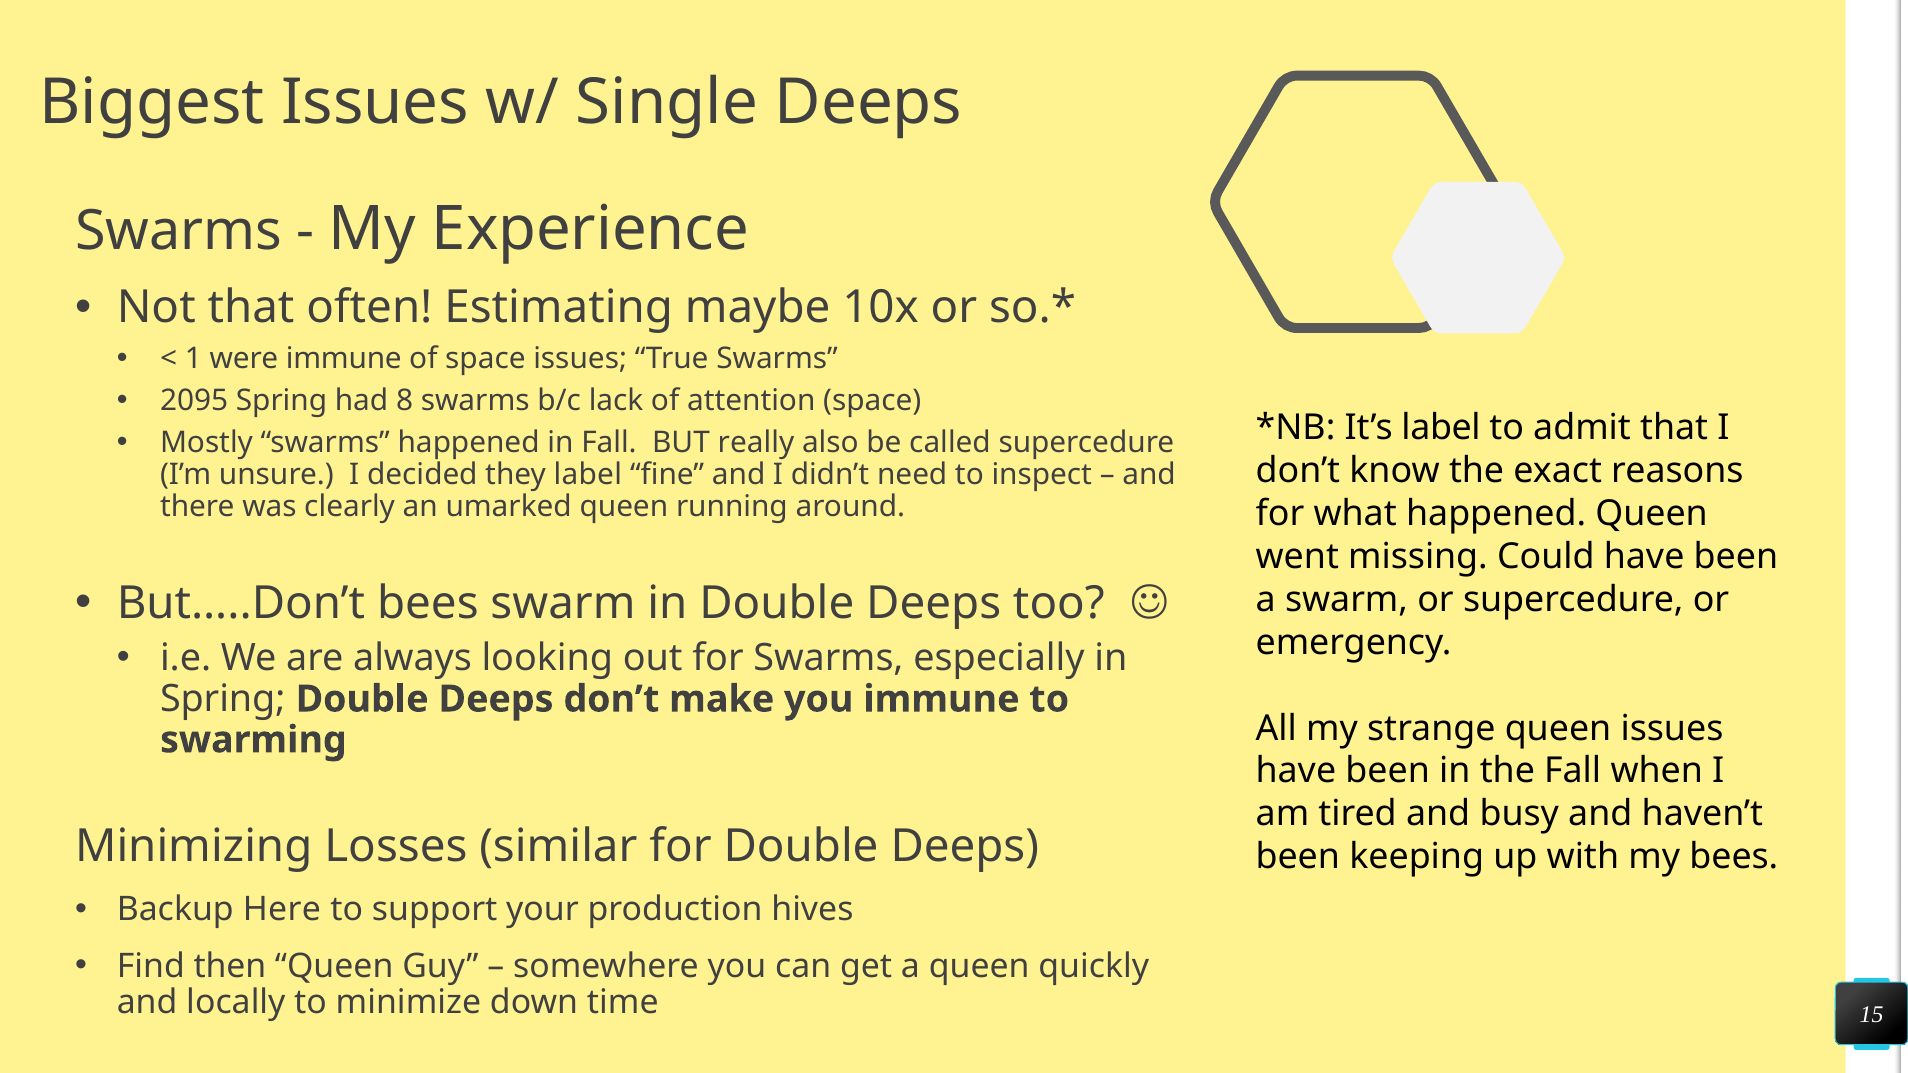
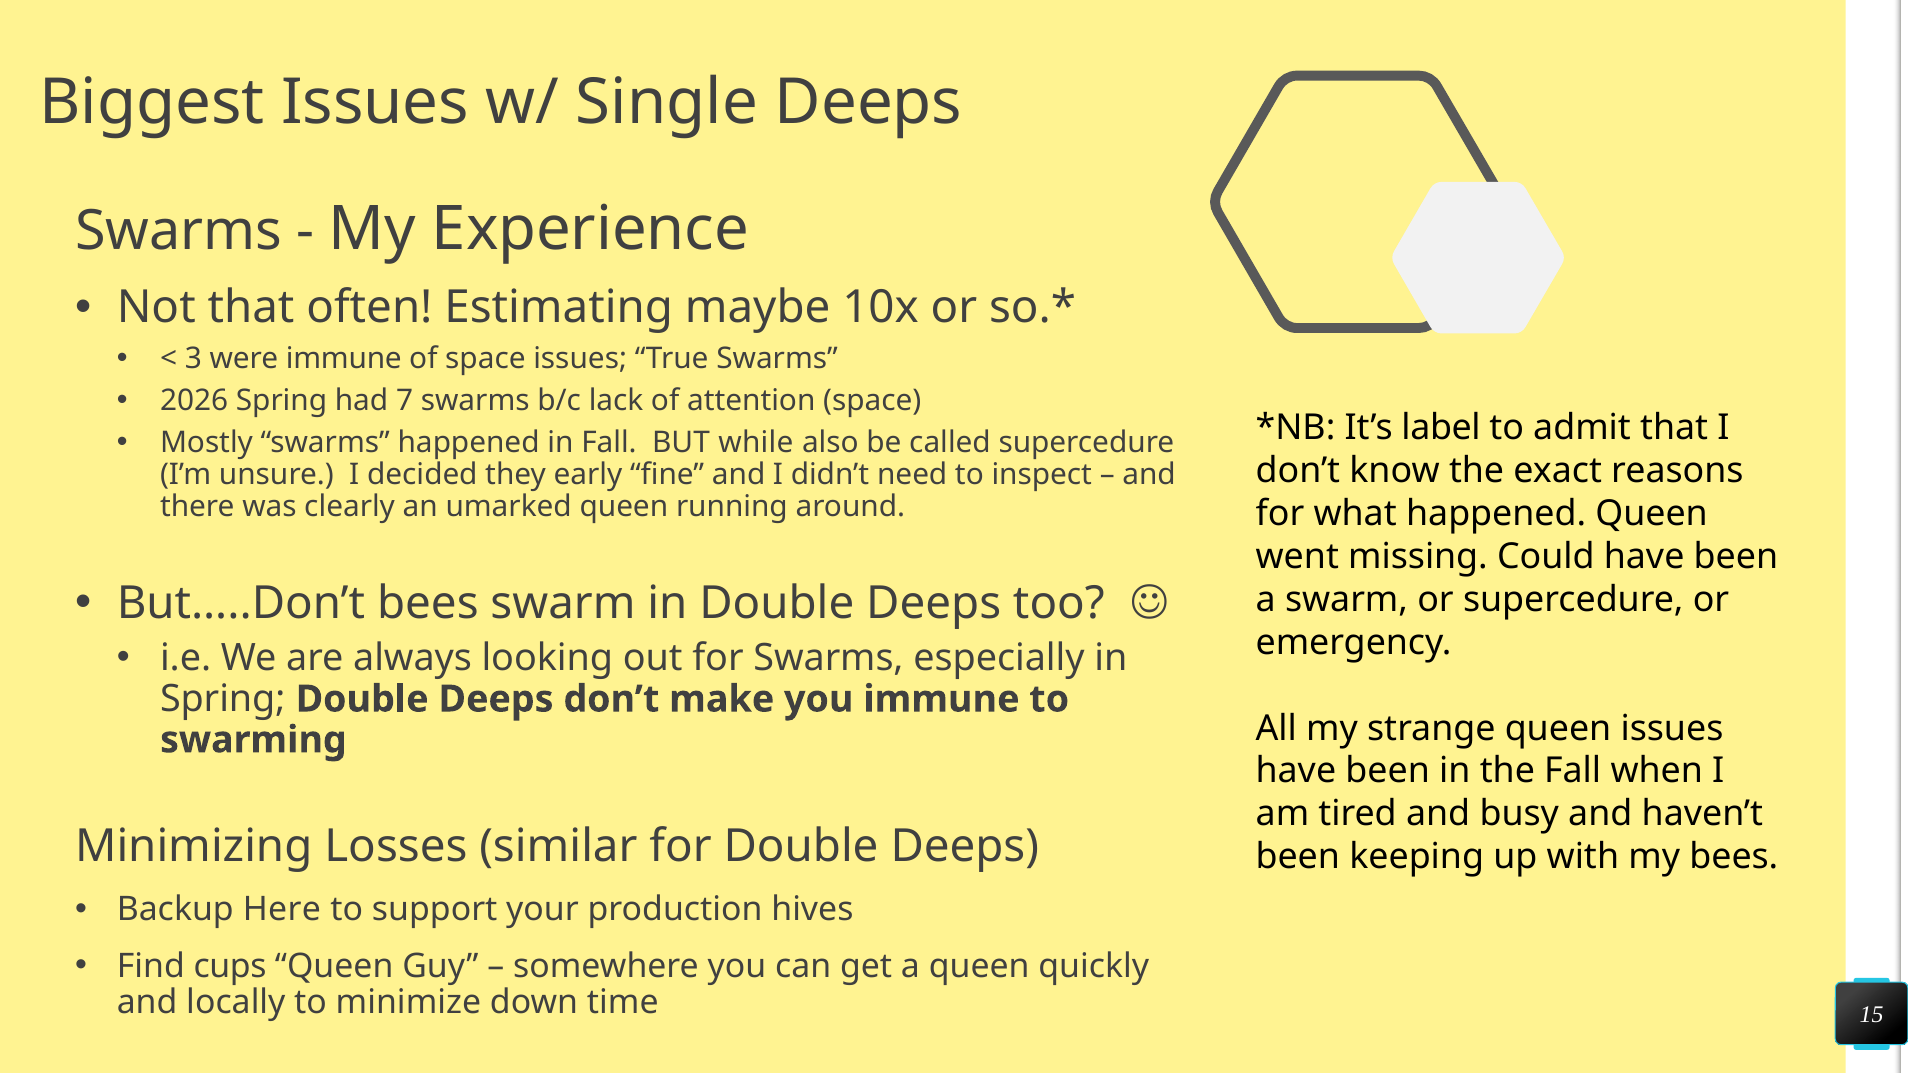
1: 1 -> 3 (193, 358)
2095: 2095 -> 2026 (194, 401)
8: 8 -> 7 (405, 401)
really: really -> while (756, 443)
they label: label -> early (588, 475)
then: then -> cups (230, 966)
